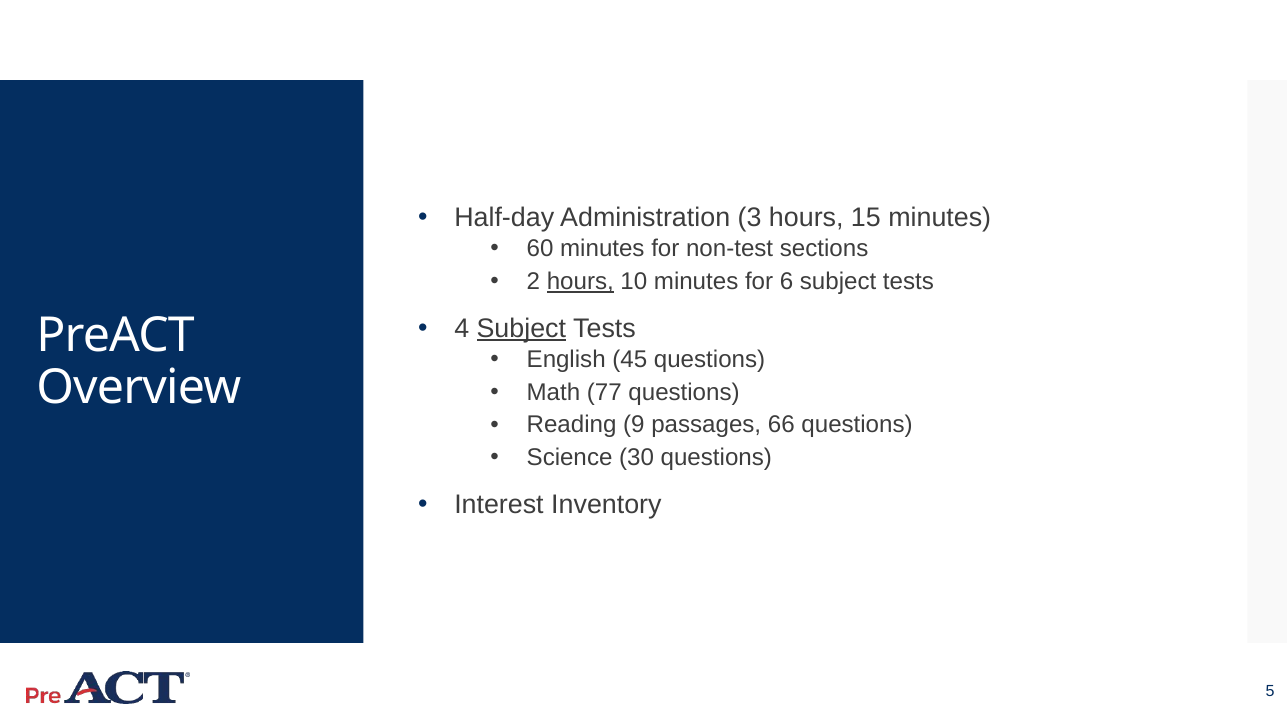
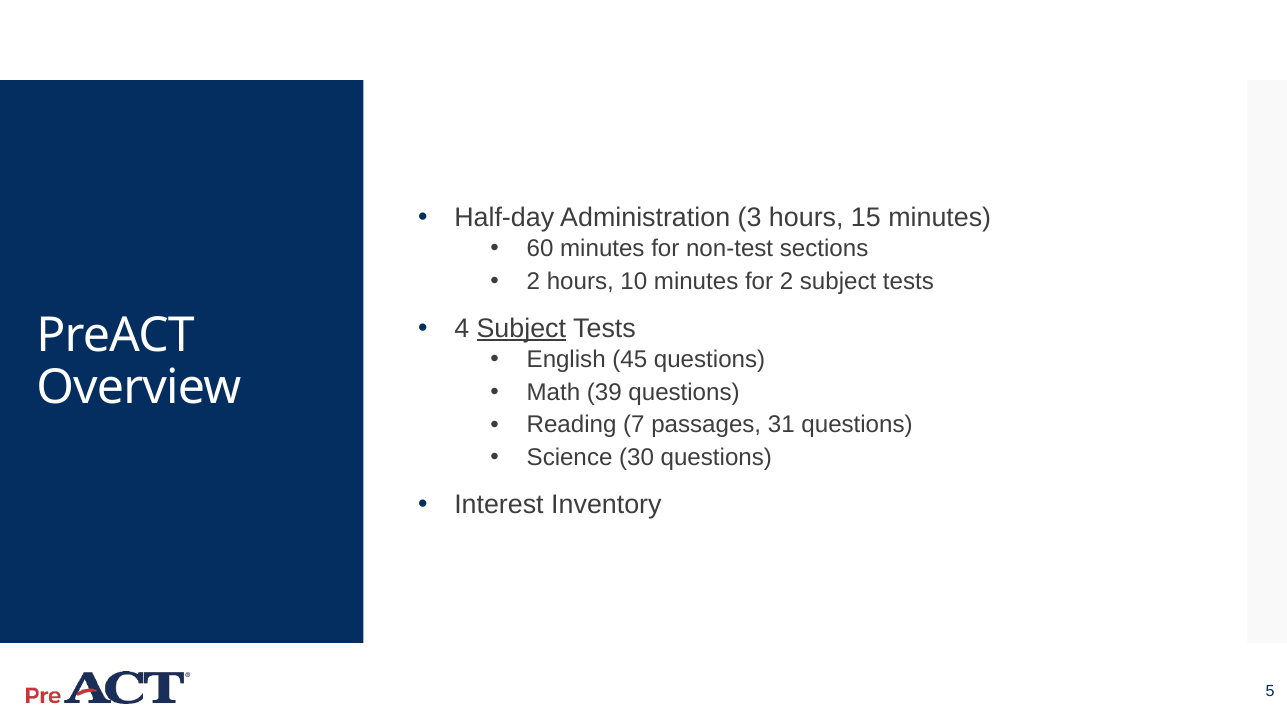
hours underline: present -> none (580, 282)
for 6: 6 -> 2 (787, 282)
77: 77 -> 39 (604, 392)
9: 9 -> 7 (634, 425)
66: 66 -> 31 (781, 425)
